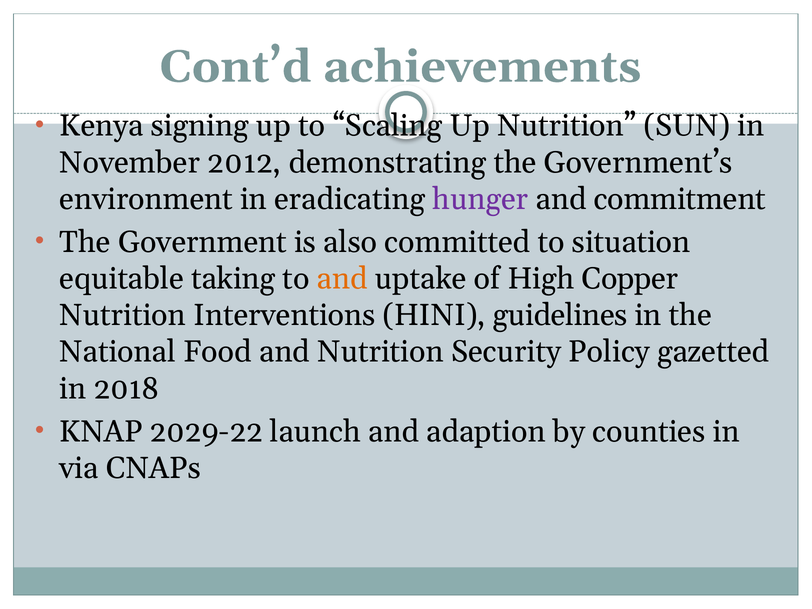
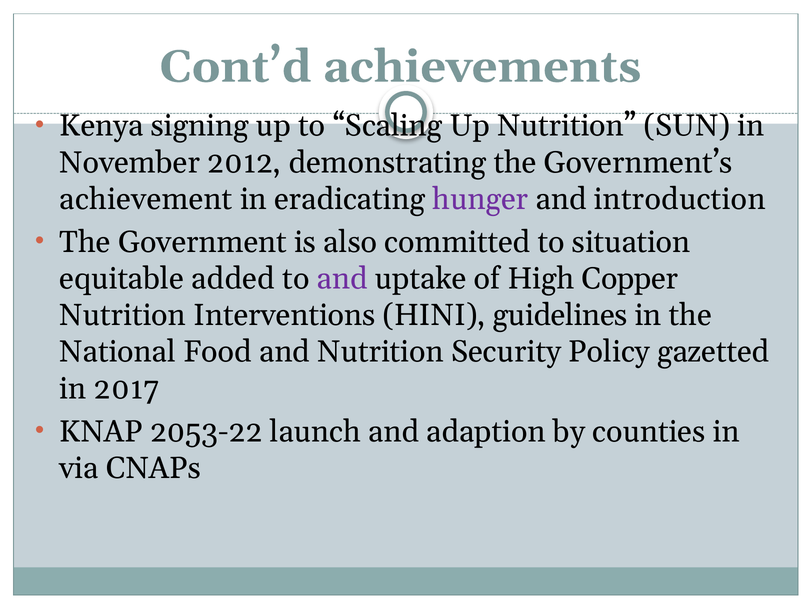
environment: environment -> achievement (146, 199)
commitment: commitment -> introduction (680, 199)
taking: taking -> added (233, 279)
and colour: orange -> purple (342, 279)
2018: 2018 -> 2017 (126, 388)
2029-22: 2029-22 -> 2053-22 (206, 432)
